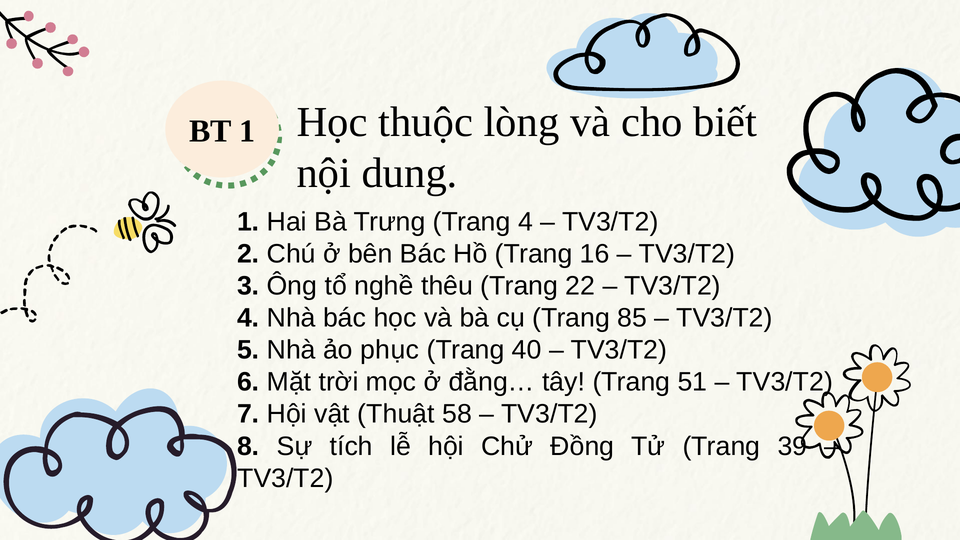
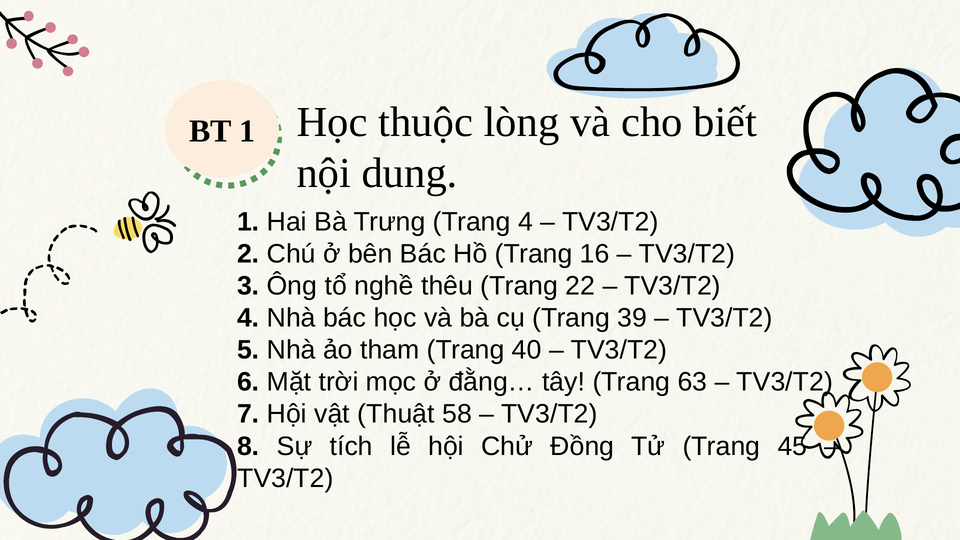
85: 85 -> 39 (632, 318)
phục: phục -> tham (390, 350)
51: 51 -> 63 (692, 382)
39: 39 -> 45 (792, 446)
